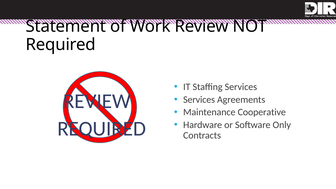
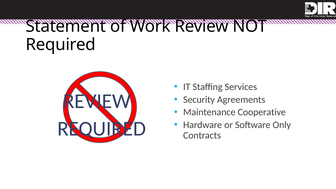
Services: Services -> Security (199, 100)
